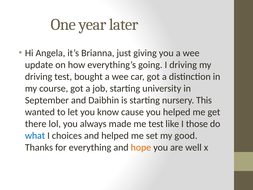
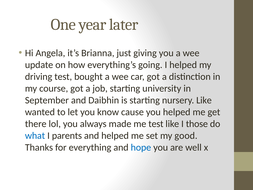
I driving: driving -> helped (183, 65)
nursery This: This -> Like (204, 100)
choices: choices -> parents (67, 135)
hope colour: orange -> blue (141, 147)
